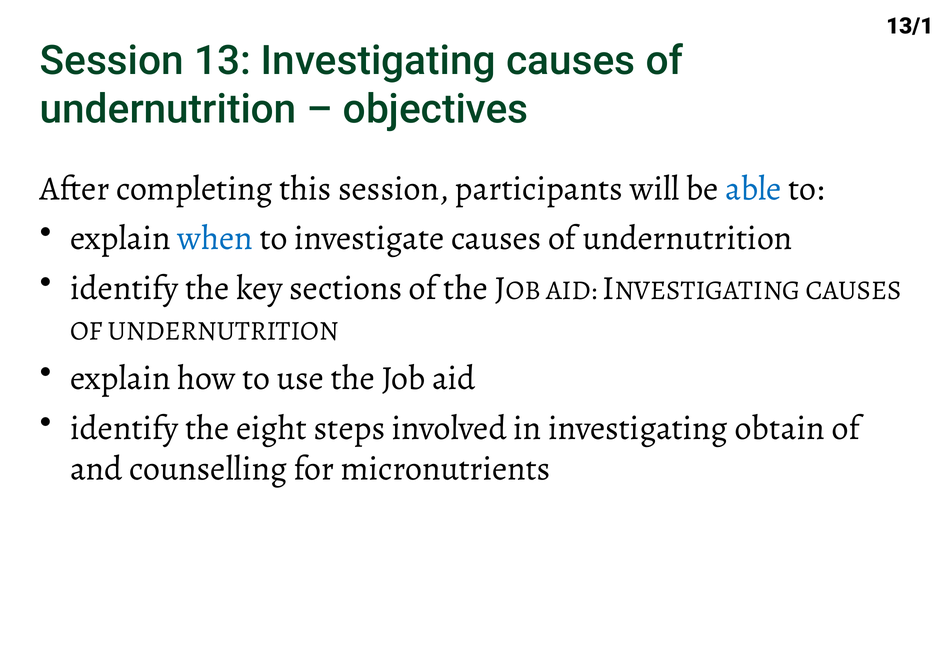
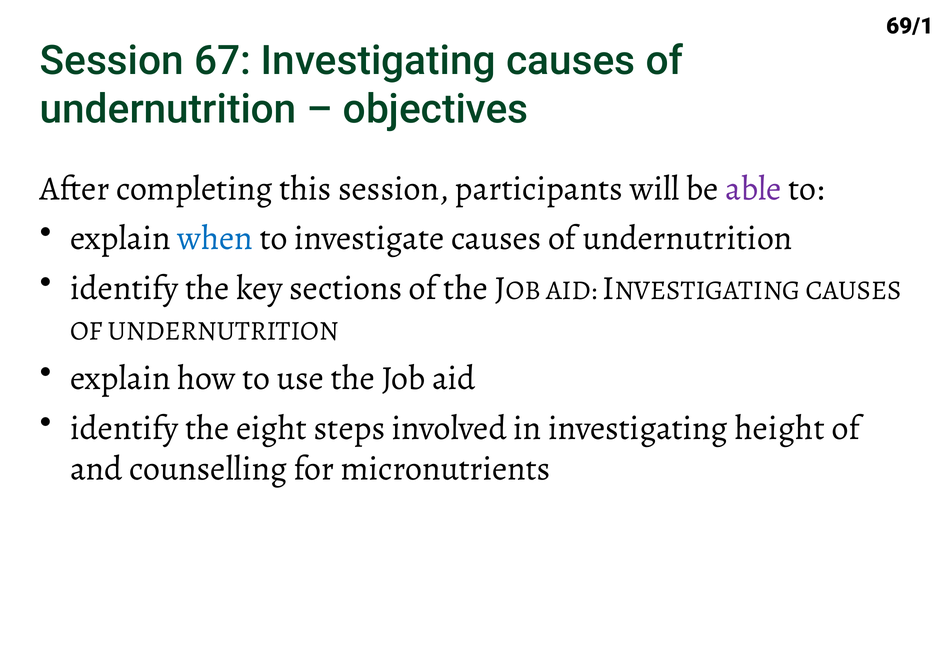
13/1: 13/1 -> 69/1 (910, 26)
13: 13 -> 67 (223, 61)
able colour: blue -> purple (753, 189)
obtain: obtain -> height (780, 428)
